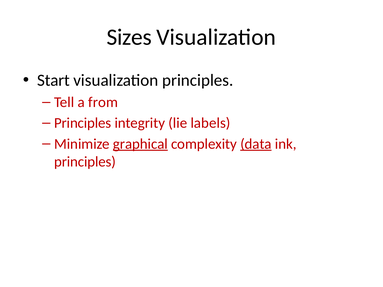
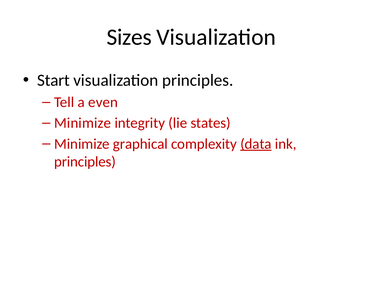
from: from -> even (103, 102)
Principles: Principles -> Minimize (83, 123)
labels: labels -> states (211, 123)
graphical underline: present -> none (140, 144)
